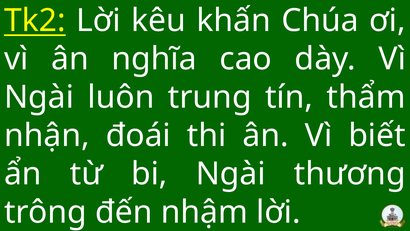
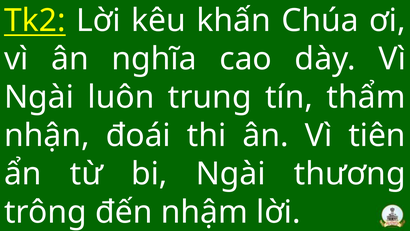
biết: biết -> tiên (377, 135)
